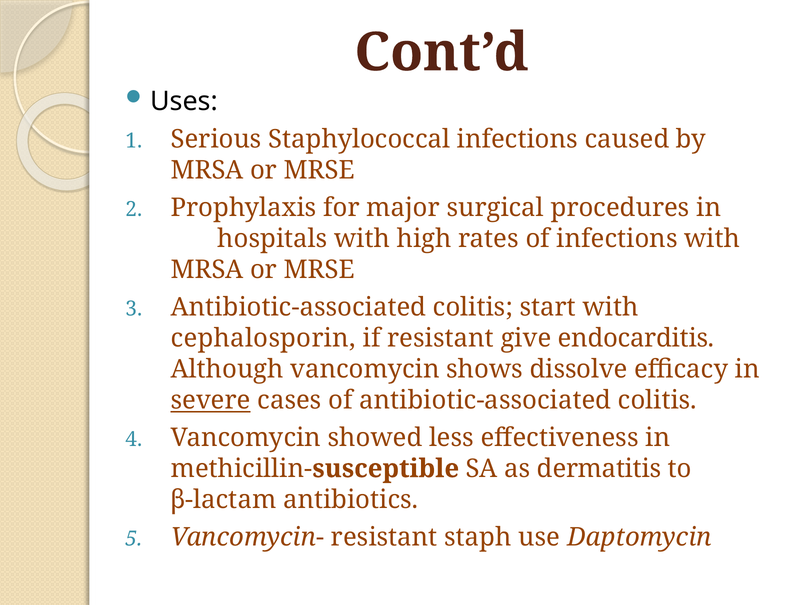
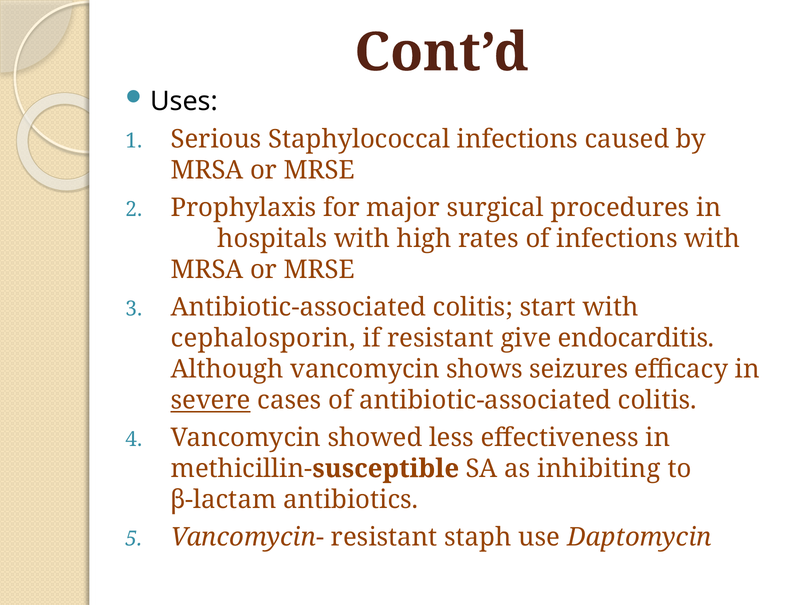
dissolve: dissolve -> seizures (579, 369)
dermatitis: dermatitis -> inhibiting (599, 468)
